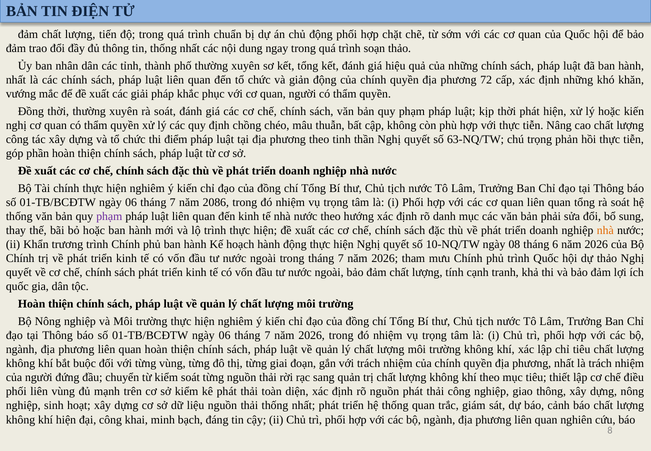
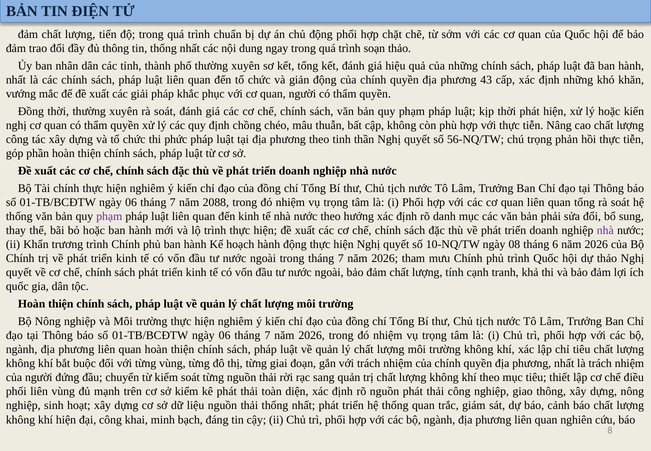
72: 72 -> 43 (486, 80)
điểm: điểm -> phức (176, 139)
63-NQ/TW: 63-NQ/TW -> 56-NQ/TW (475, 139)
2086: 2086 -> 2088 (216, 202)
nhà colour: orange -> purple (605, 230)
